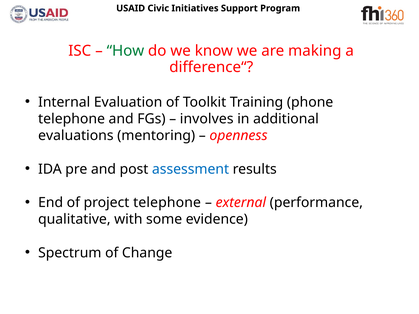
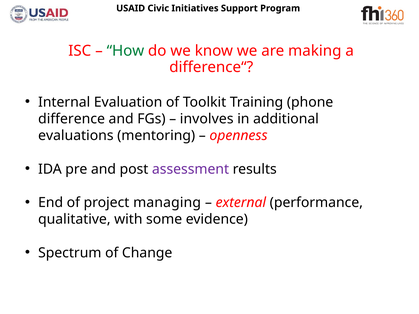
telephone: telephone -> difference (72, 119)
assessment colour: blue -> purple (191, 169)
project telephone: telephone -> managing (167, 203)
